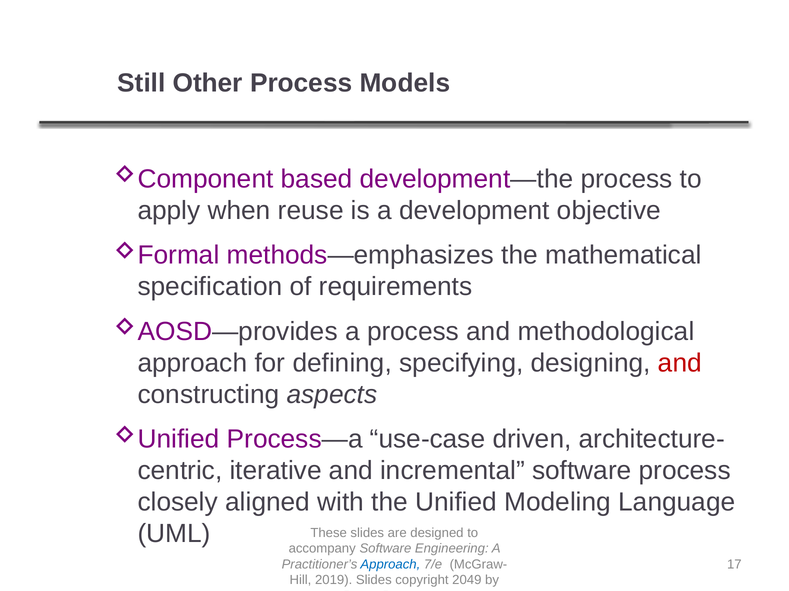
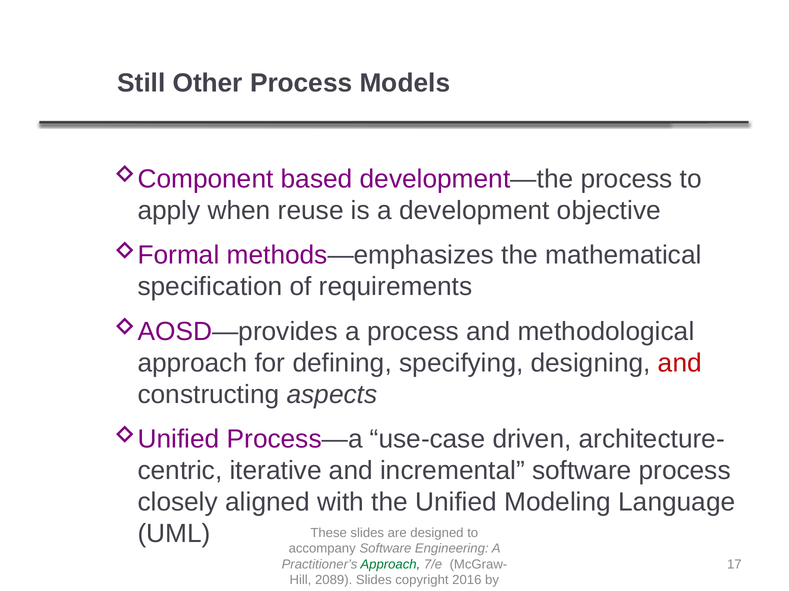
Approach colour: blue -> green (390, 565)
2019: 2019 -> 2089 (334, 581)
2049: 2049 -> 2016 (467, 581)
